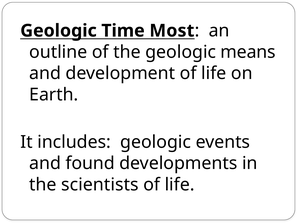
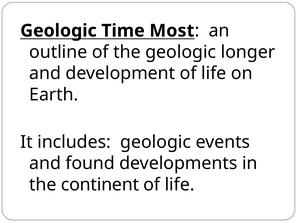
means: means -> longer (248, 52)
scientists: scientists -> continent (100, 184)
